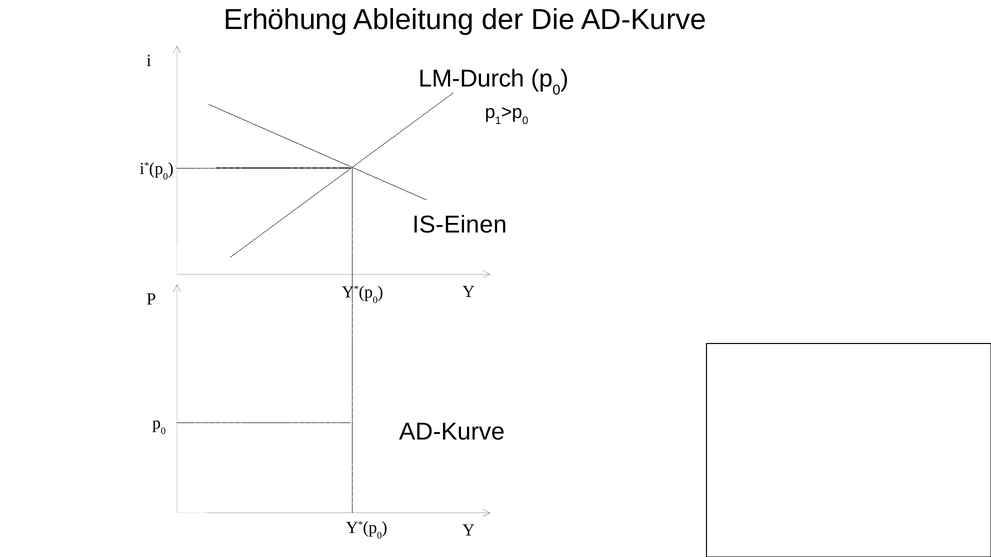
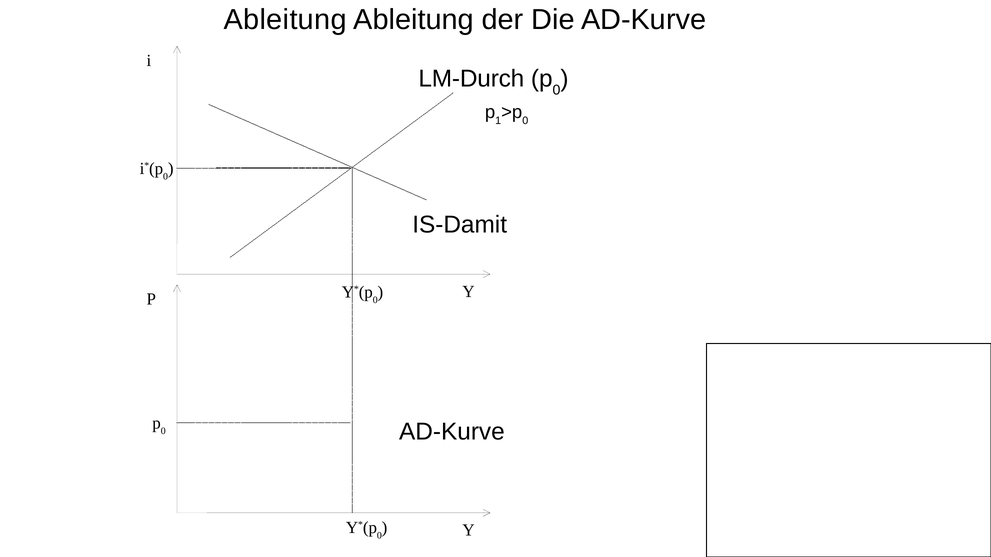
Erhöhung: Erhöhung -> Ableitung (285, 20)
IS-Einen: IS-Einen -> IS-Damit (460, 225)
